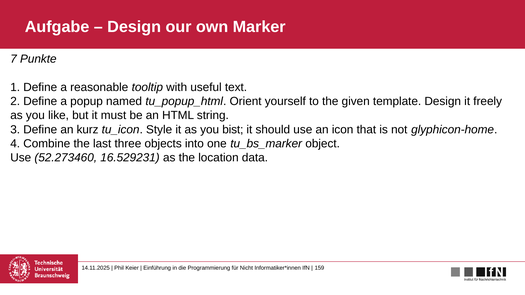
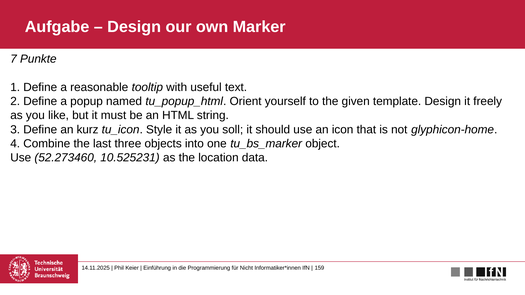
bist: bist -> soll (233, 130)
16.529231: 16.529231 -> 10.525231 (130, 158)
